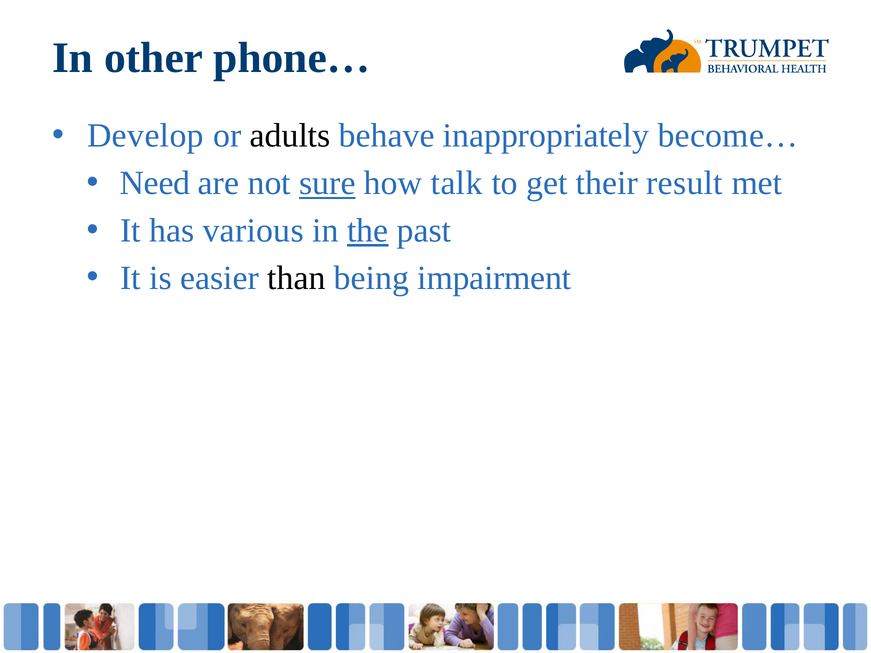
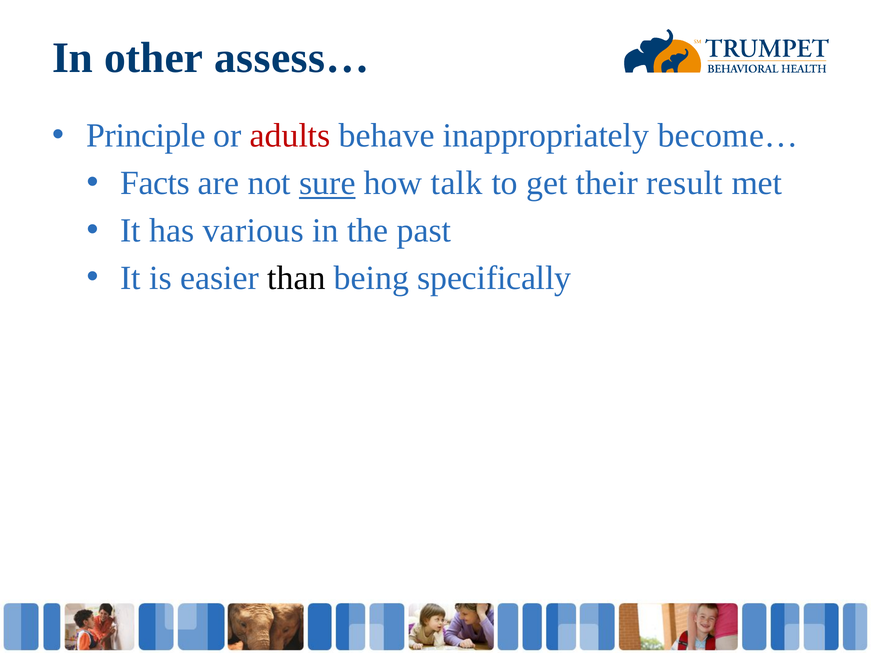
phone…: phone… -> assess… (292, 58)
Develop: Develop -> Principle (146, 136)
adults colour: black -> red (290, 136)
Need: Need -> Facts (155, 183)
the underline: present -> none (368, 231)
impairment: impairment -> specifically (494, 278)
